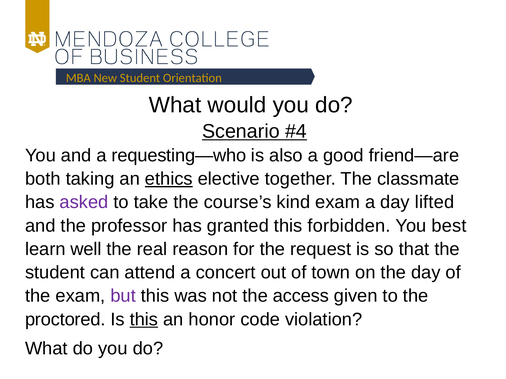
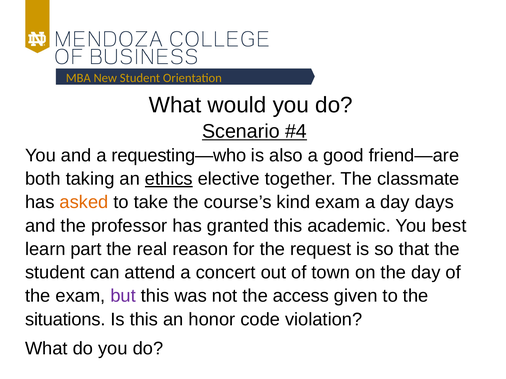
asked colour: purple -> orange (84, 203)
lifted: lifted -> days (434, 203)
forbidden: forbidden -> academic (349, 226)
well: well -> part (86, 249)
proctored: proctored -> situations (65, 320)
this underline: present -> none (144, 320)
